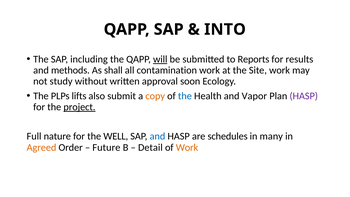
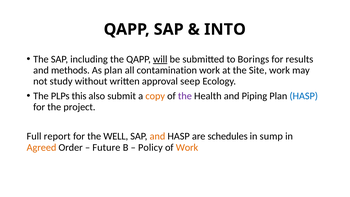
Reports: Reports -> Borings (253, 59)
As shall: shall -> plan (113, 70)
soon: soon -> seep (190, 81)
lifts: lifts -> this (79, 96)
the colour: blue -> purple (185, 96)
Vapor: Vapor -> Piping (254, 96)
HASP colour: purple -> blue (304, 96)
project underline: present -> none (79, 107)
nature: nature -> report (57, 136)
and colour: blue -> orange (157, 136)
many: many -> sump (271, 136)
Detail: Detail -> Policy (150, 147)
